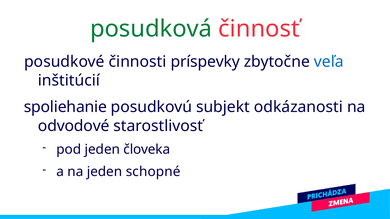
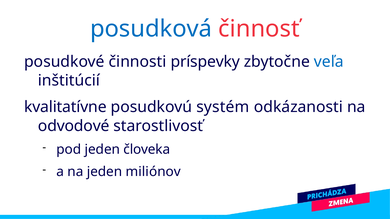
posudková colour: green -> blue (151, 29)
spoliehanie: spoliehanie -> kvalitatívne (65, 107)
subjekt: subjekt -> systém (223, 107)
schopné: schopné -> miliónov (153, 172)
